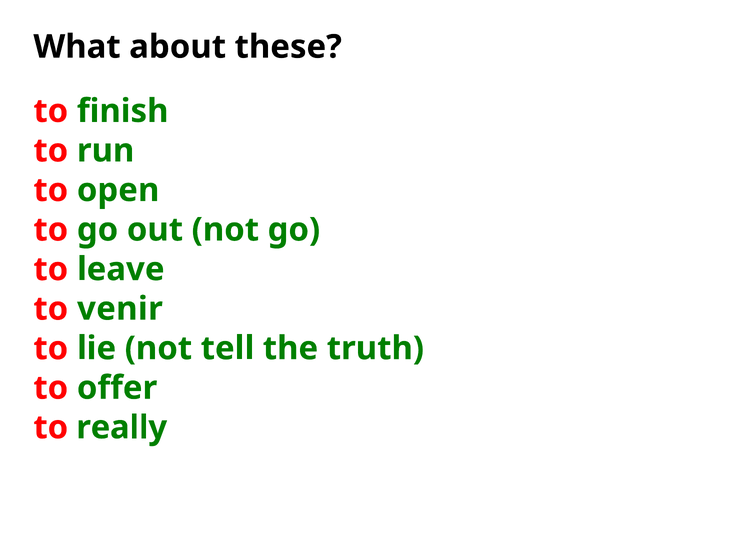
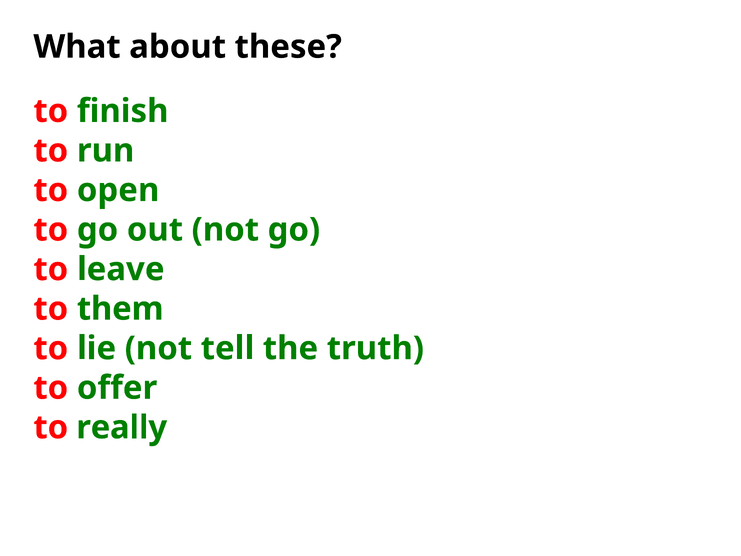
venir: venir -> them (120, 309)
